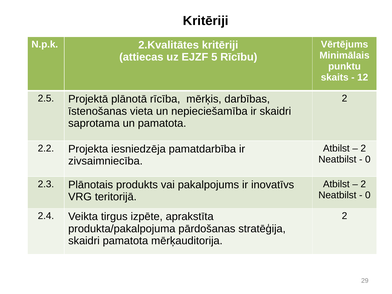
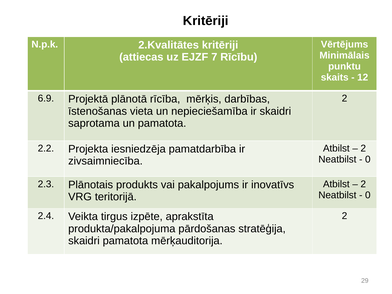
5: 5 -> 7 (214, 57)
2.5: 2.5 -> 6.9 (46, 98)
